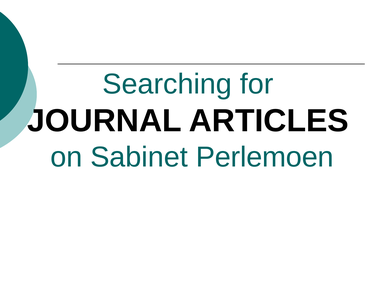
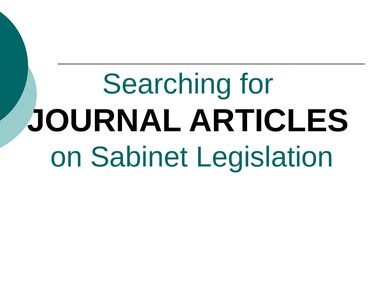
Perlemoen: Perlemoen -> Legislation (265, 157)
